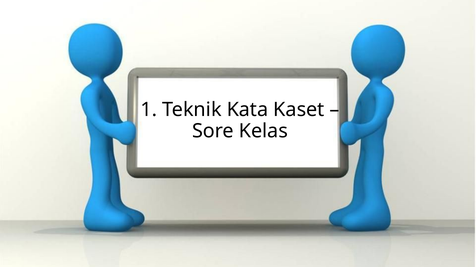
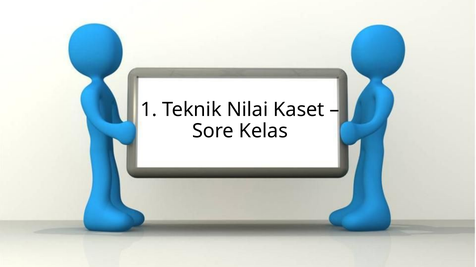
Kata: Kata -> Nilai (247, 110)
